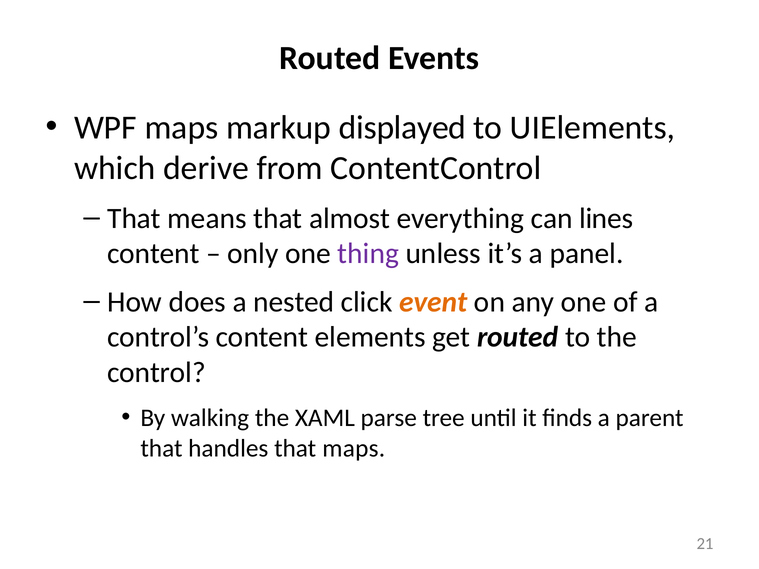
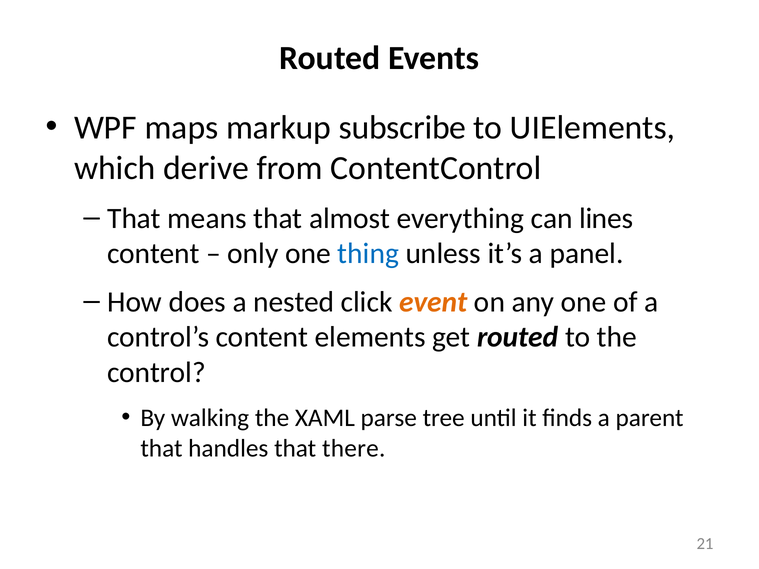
displayed: displayed -> subscribe (403, 128)
thing colour: purple -> blue (368, 254)
that maps: maps -> there (354, 448)
